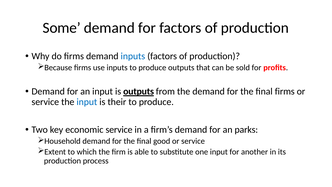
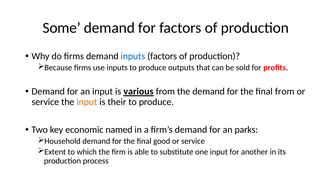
is outputs: outputs -> various (138, 91)
final firms: firms -> from (285, 91)
input colour: blue -> orange (87, 102)
economic service: service -> named (119, 130)
